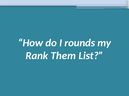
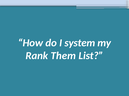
rounds: rounds -> system (80, 43)
